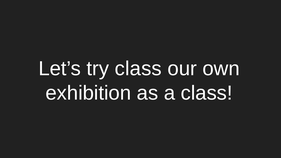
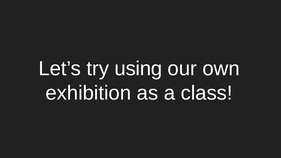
try class: class -> using (138, 69)
